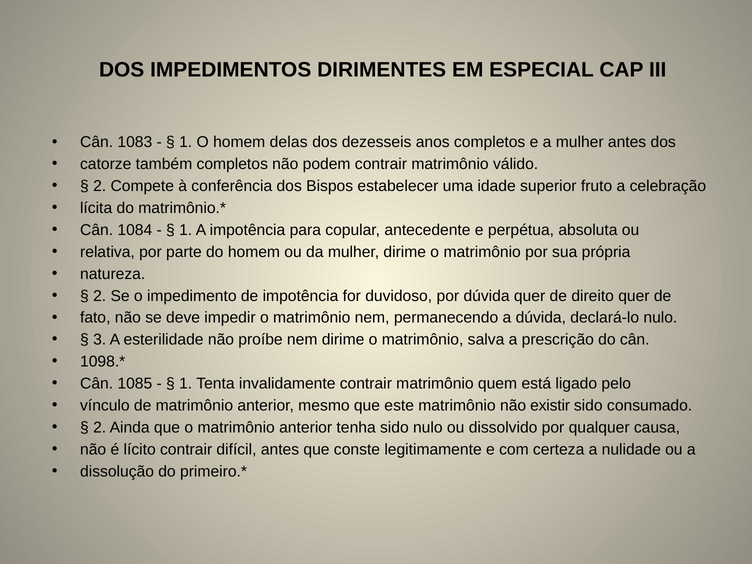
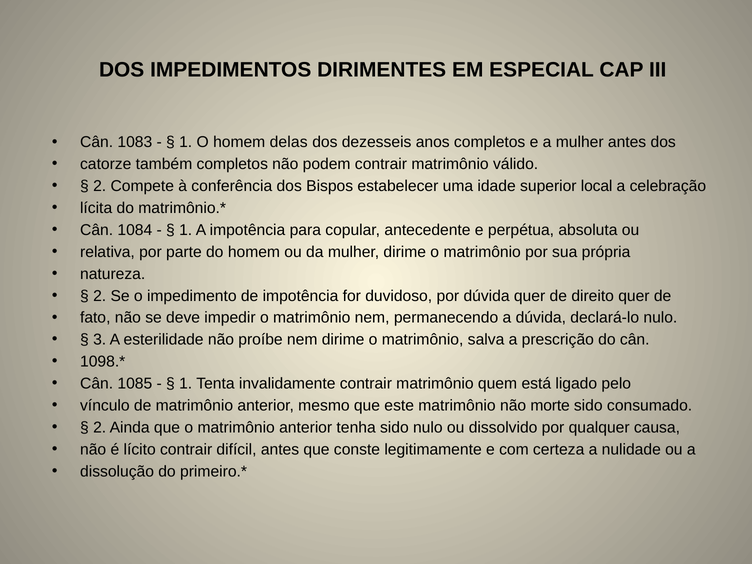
fruto: fruto -> local (597, 186)
existir: existir -> morte (550, 406)
